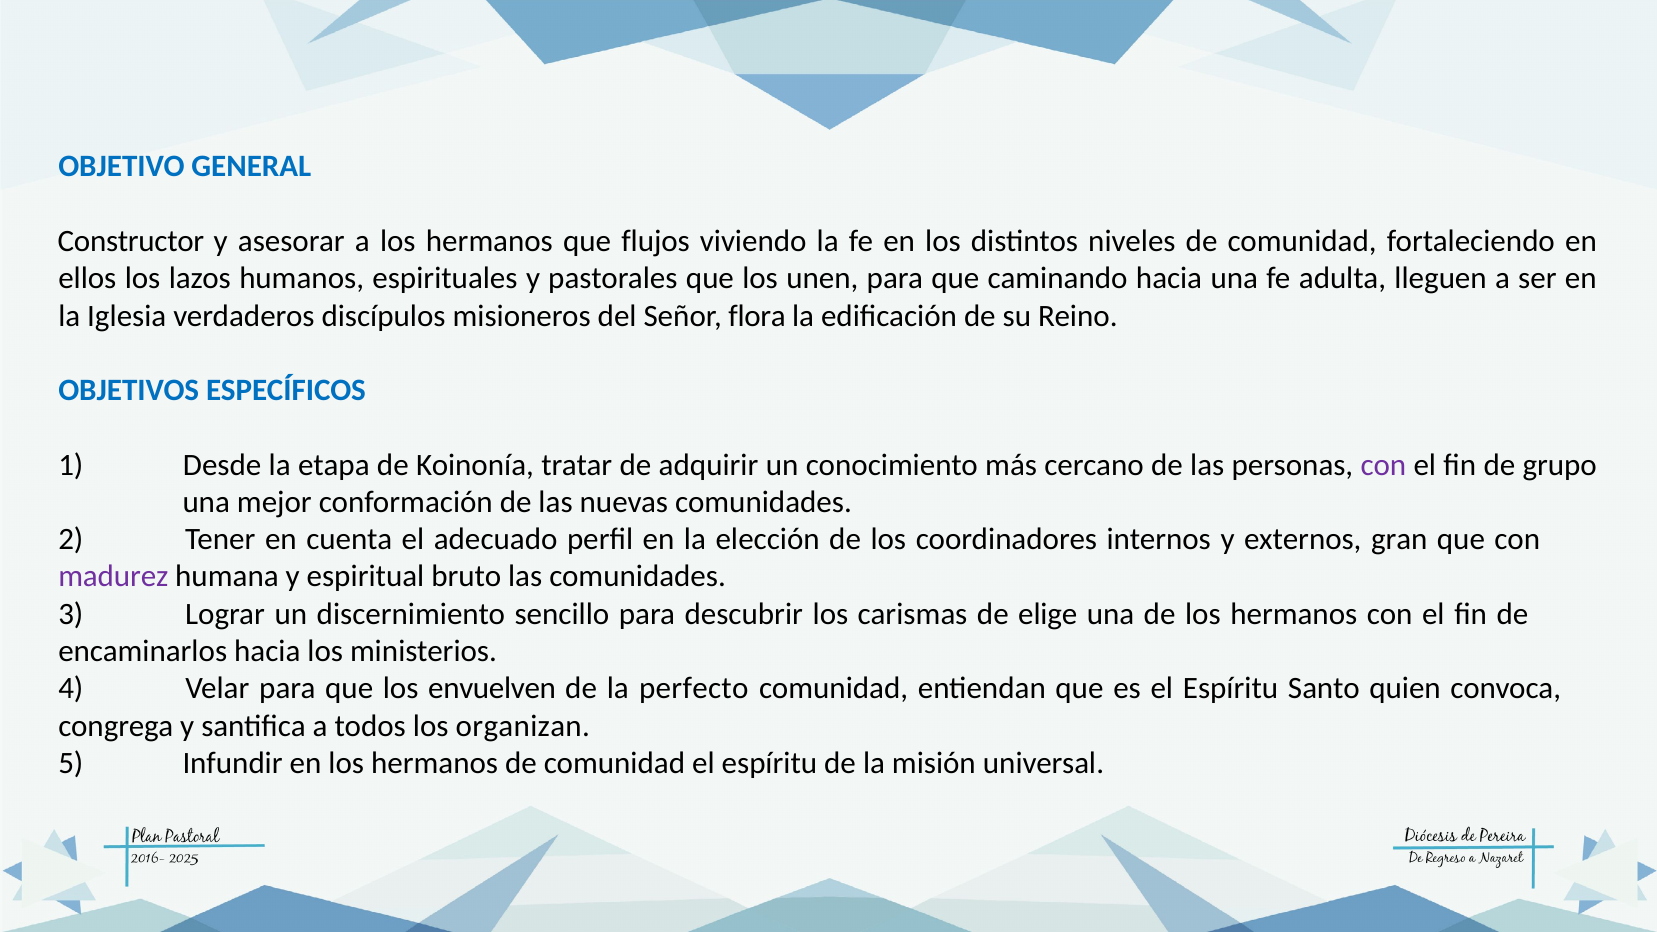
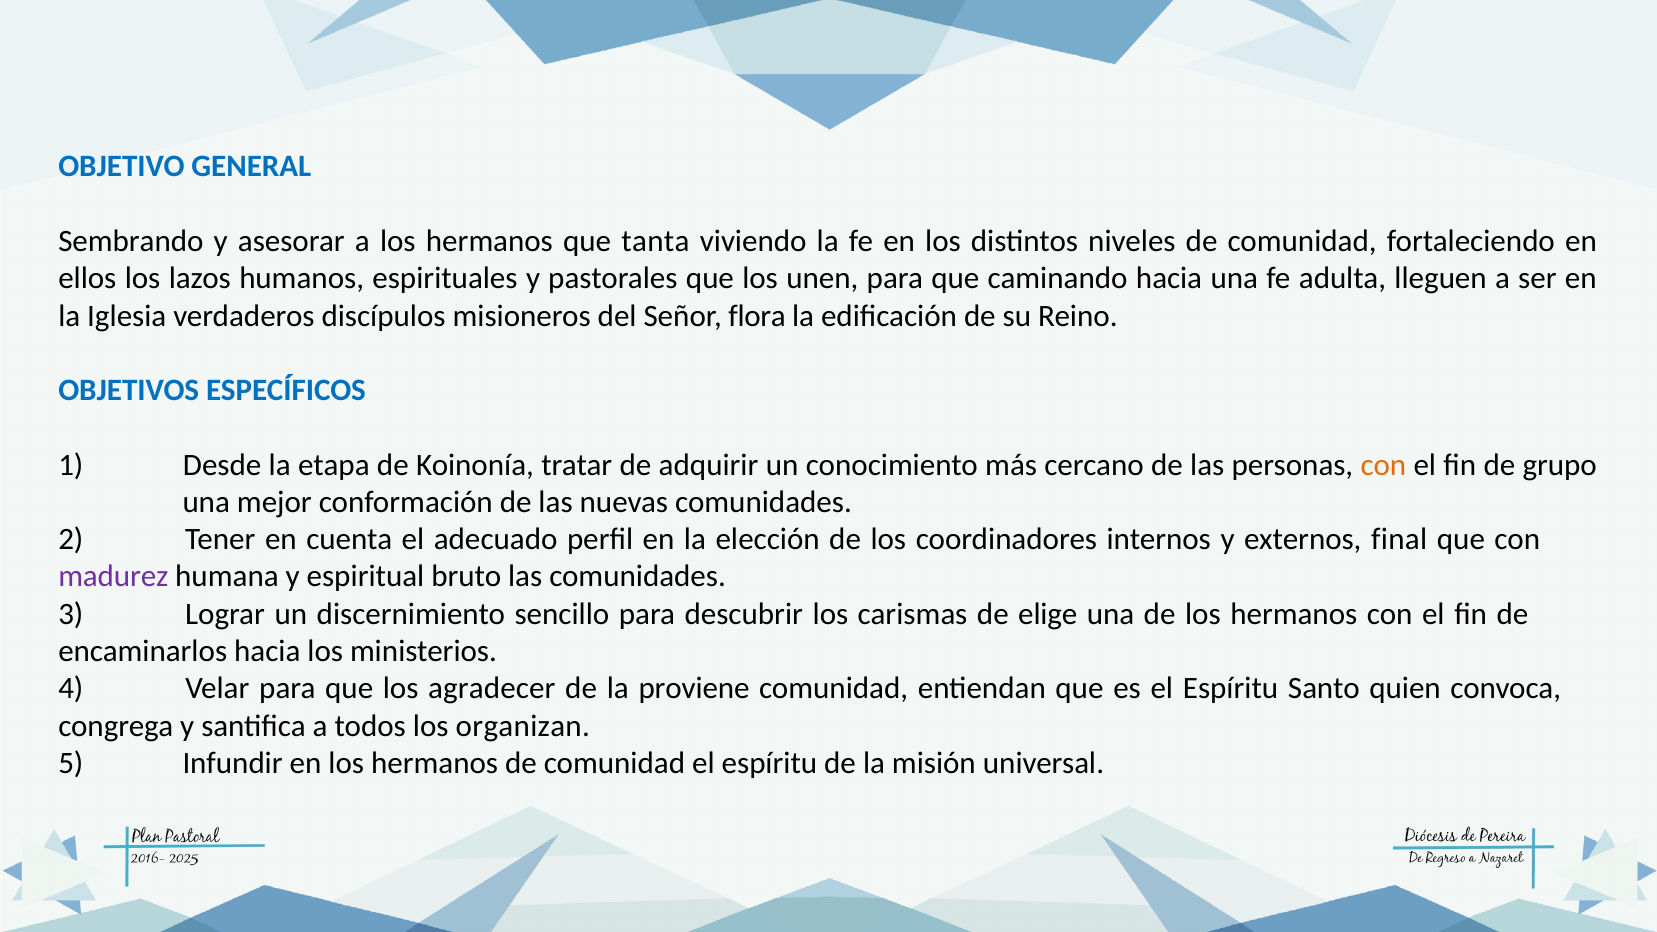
Constructor: Constructor -> Sembrando (131, 241)
flujos: flujos -> tanta (655, 241)
con colour: purple -> orange (1383, 465)
gran: gran -> final (1399, 539)
envuelven: envuelven -> agradecer (492, 689)
perfecto: perfecto -> proviene (694, 689)
